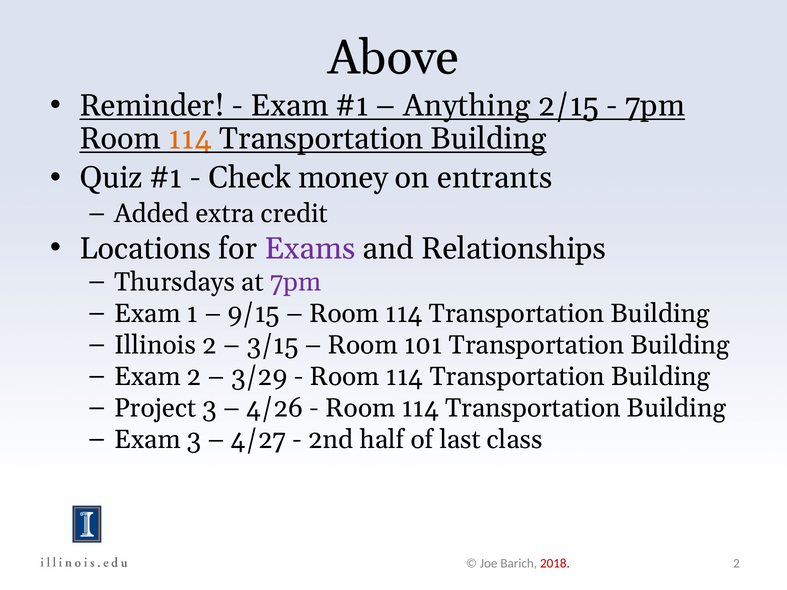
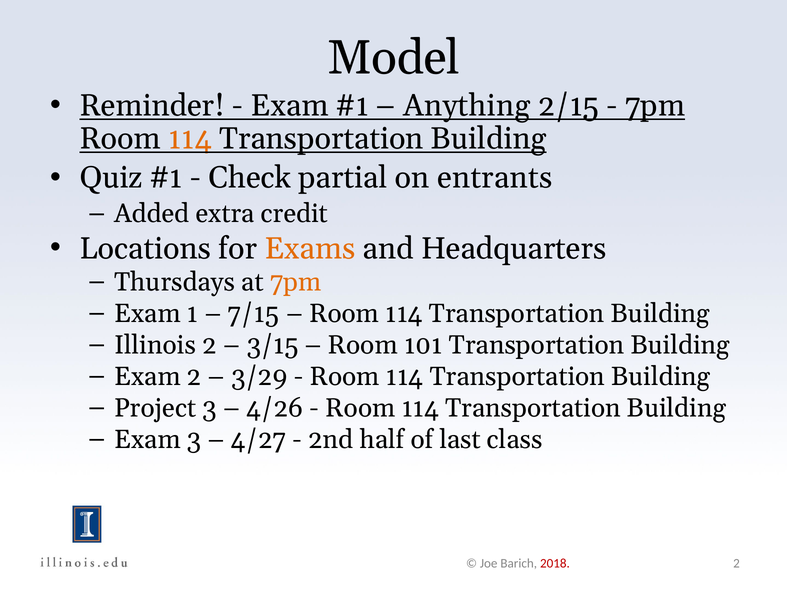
Above: Above -> Model (394, 58)
money: money -> partial (343, 178)
Exams colour: purple -> orange (310, 249)
Relationships: Relationships -> Headquarters (514, 249)
7pm colour: purple -> orange (296, 282)
9/15: 9/15 -> 7/15 (254, 314)
